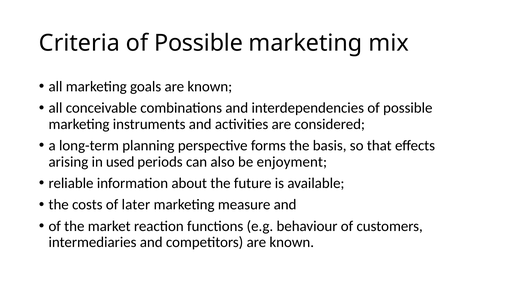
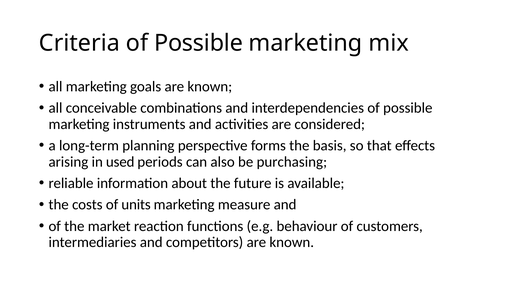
enjoyment: enjoyment -> purchasing (292, 161)
later: later -> units (136, 204)
